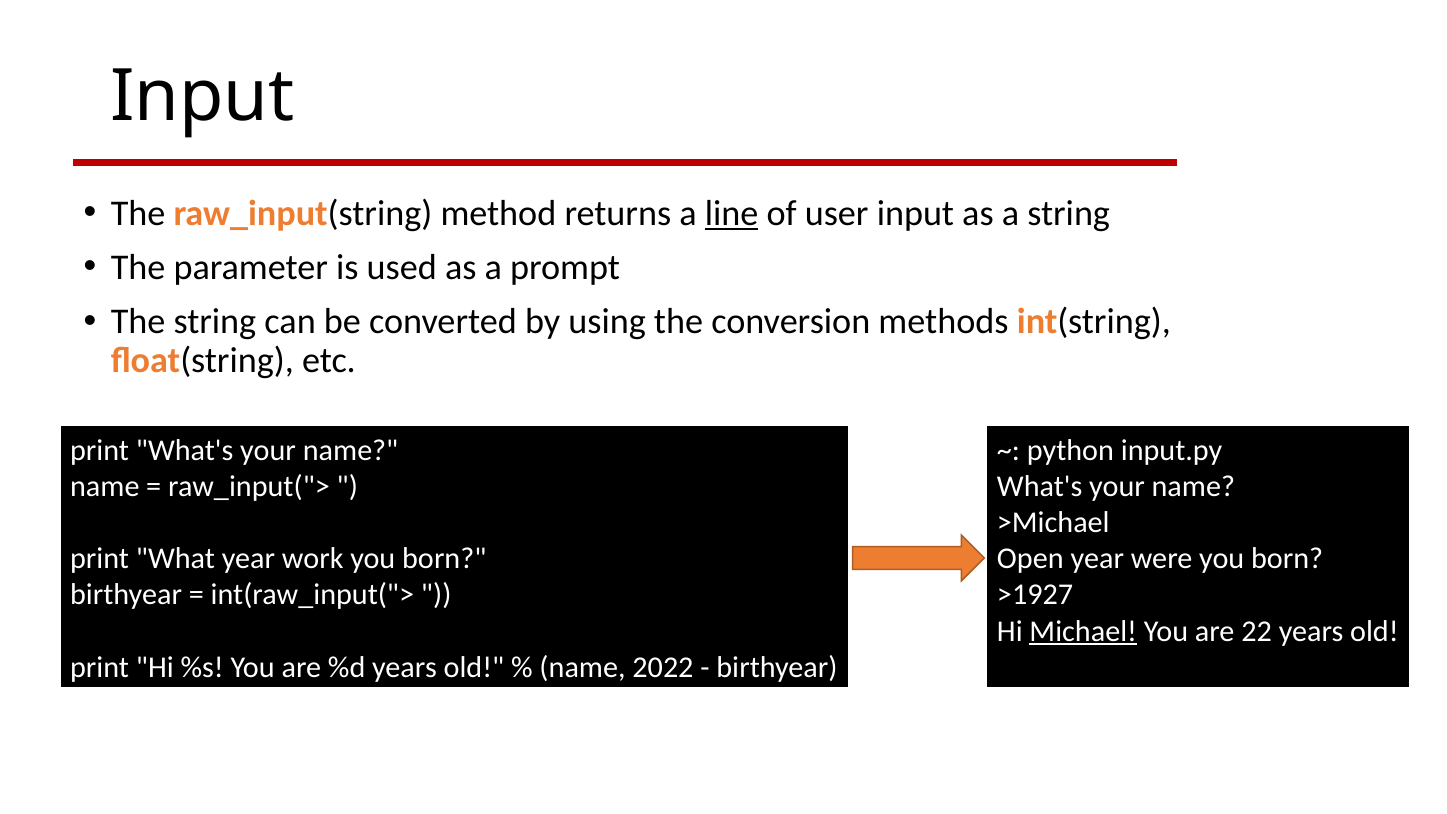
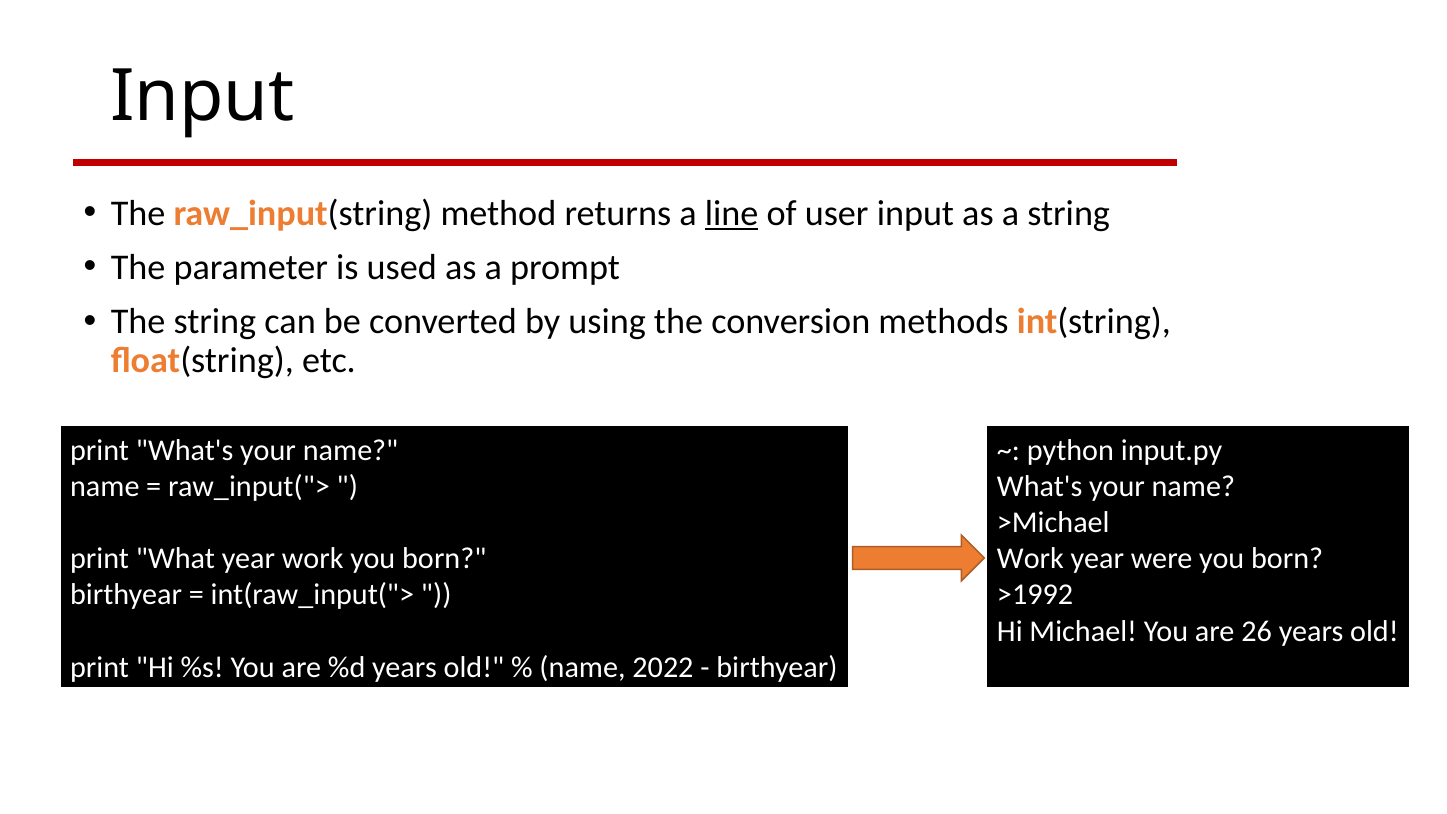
Open: Open -> Work (1030, 559)
>1927: >1927 -> >1992 (1035, 595)
Michael underline: present -> none (1083, 631)
22: 22 -> 26 (1257, 631)
